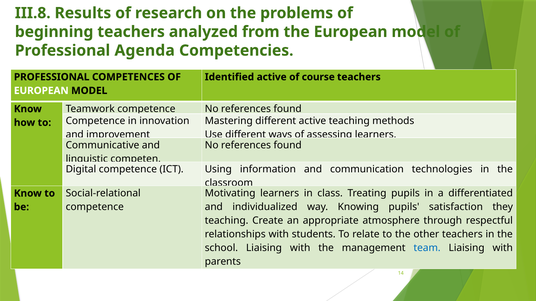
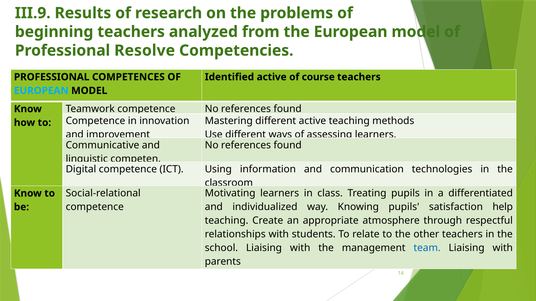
III.8: III.8 -> III.9 (33, 13)
Agenda: Agenda -> Resolve (145, 51)
EUROPEAN colour: white -> light blue (41, 91)
they: they -> help (503, 207)
